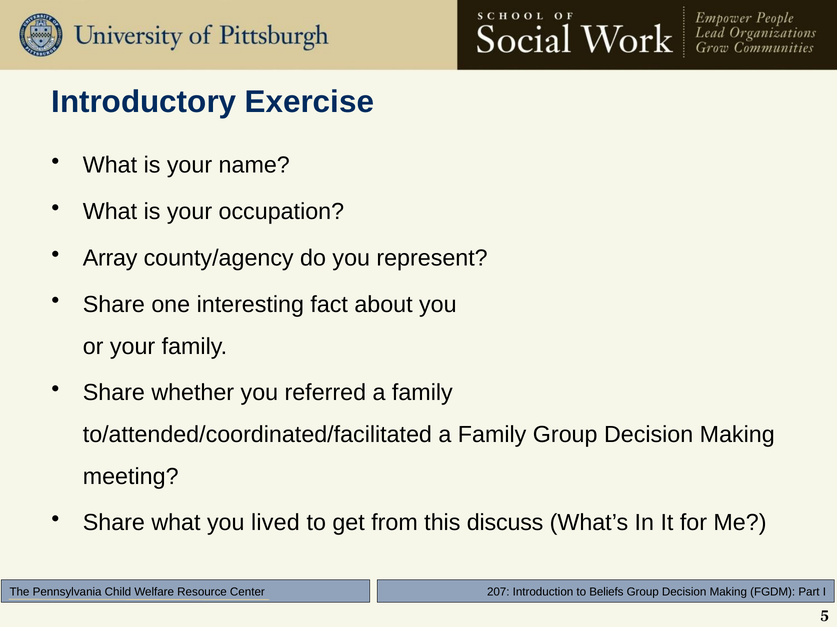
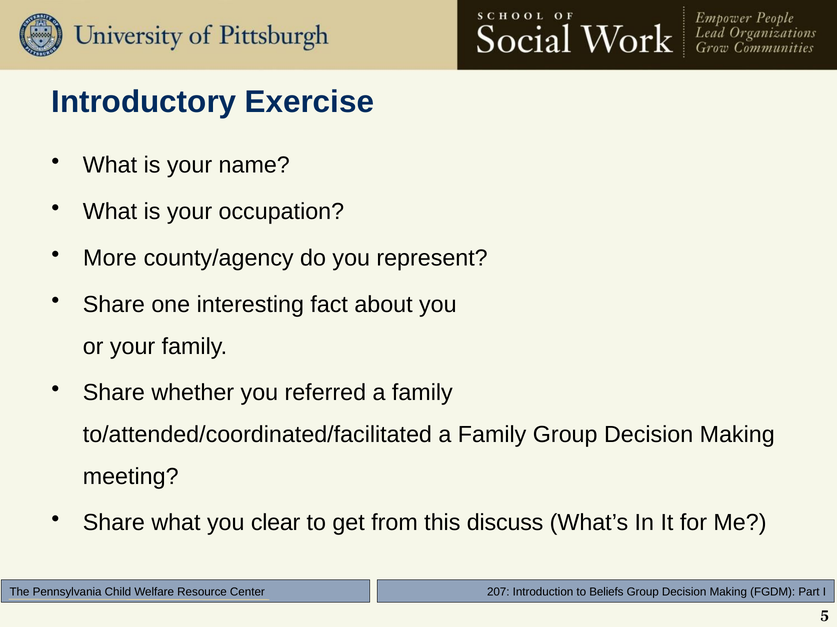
Array: Array -> More (110, 258)
lived: lived -> clear (276, 523)
